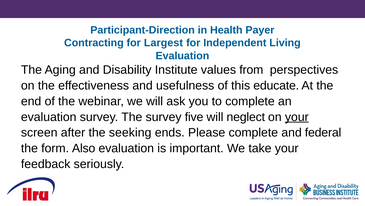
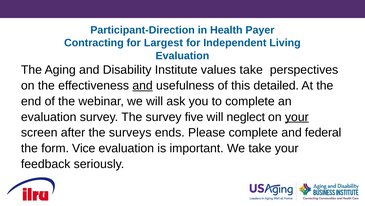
values from: from -> take (251, 70)
and underline: none -> present (143, 85)
educate: educate -> detailed (276, 85)
seeking: seeking -> surveys (130, 132)
Also: Also -> Vice (84, 148)
